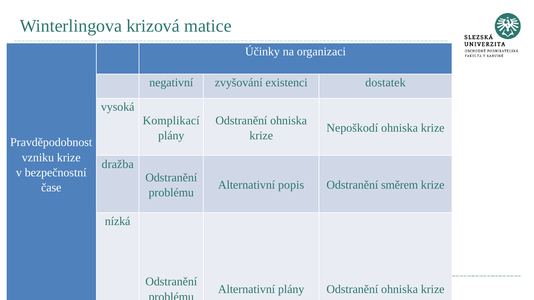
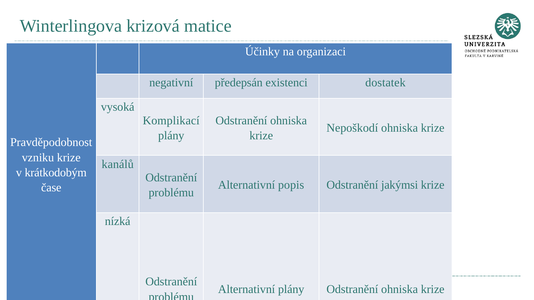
zvyšování: zvyšování -> předepsán (239, 83)
dražba: dražba -> kanálů (118, 164)
bezpečnostní: bezpečnostní -> krátkodobým (56, 173)
směrem: směrem -> jakýmsi (400, 185)
